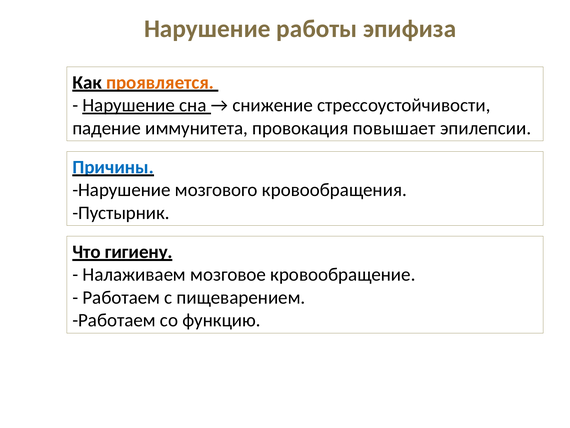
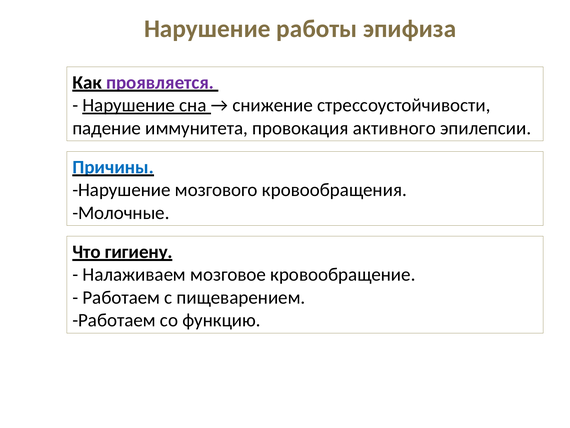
проявляется colour: orange -> purple (160, 82)
повышает: повышает -> активного (394, 128)
Пустырник: Пустырник -> Молочные (121, 213)
